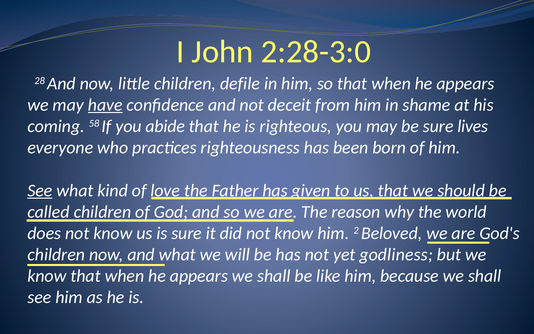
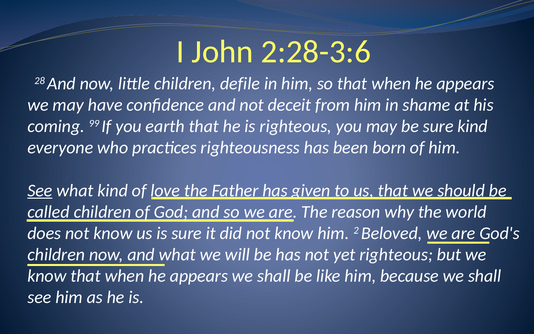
2:28-3:0: 2:28-3:0 -> 2:28-3:6 (316, 52)
have underline: present -> none (105, 105)
58: 58 -> 99 (94, 123)
abide: abide -> earth (165, 126)
sure lives: lives -> kind (473, 126)
yet godliness: godliness -> righteous (396, 254)
